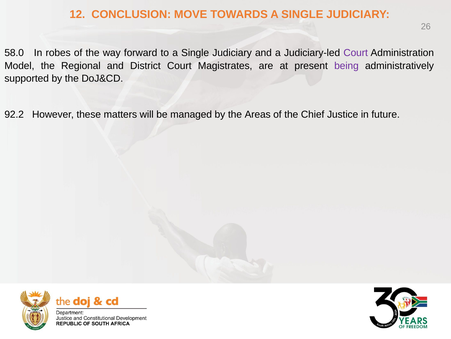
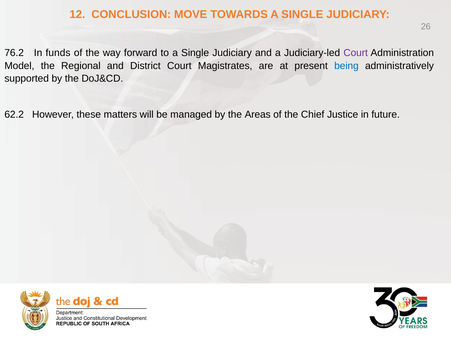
58.0: 58.0 -> 76.2 (14, 53)
robes: robes -> funds (58, 53)
being colour: purple -> blue (346, 66)
92.2: 92.2 -> 62.2 (14, 114)
